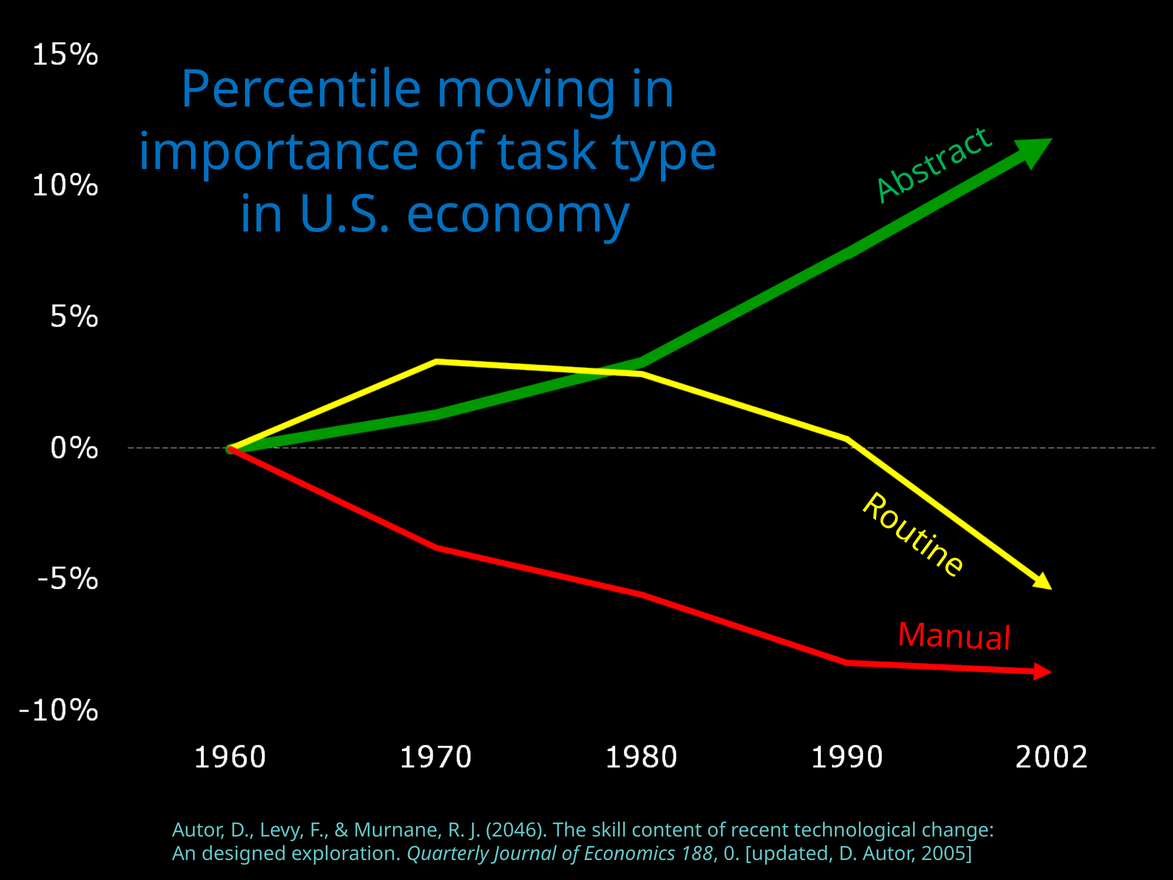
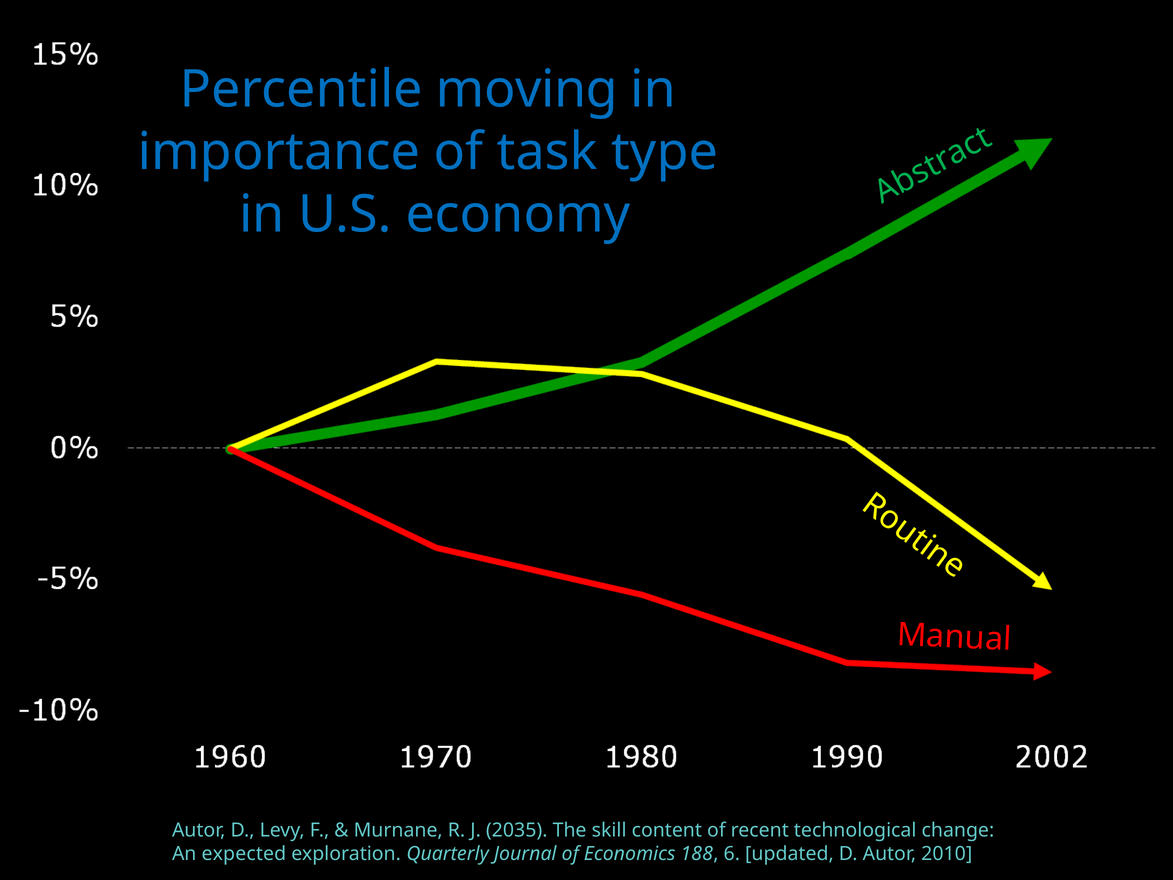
2046: 2046 -> 2035 (517, 830)
designed: designed -> expected (244, 854)
0: 0 -> 6 (732, 854)
2005: 2005 -> 2010 (947, 854)
